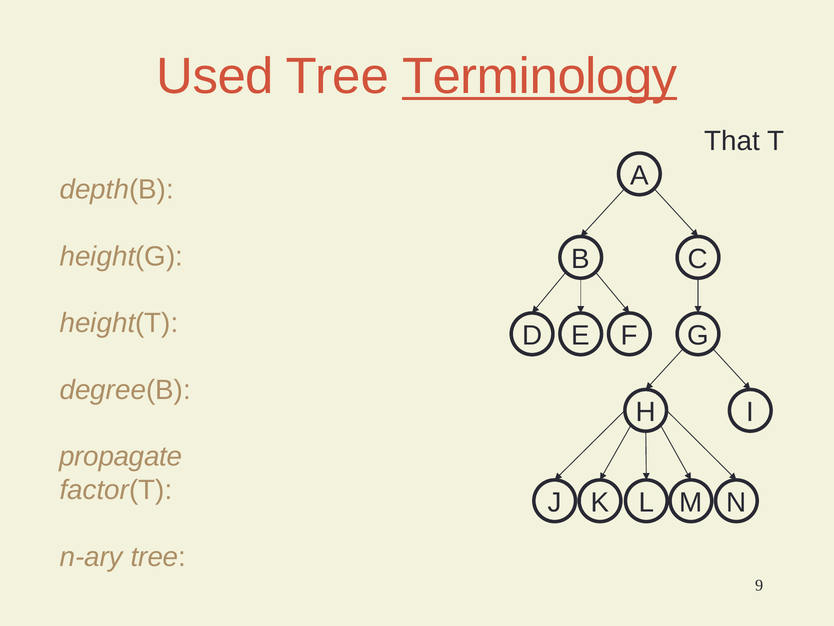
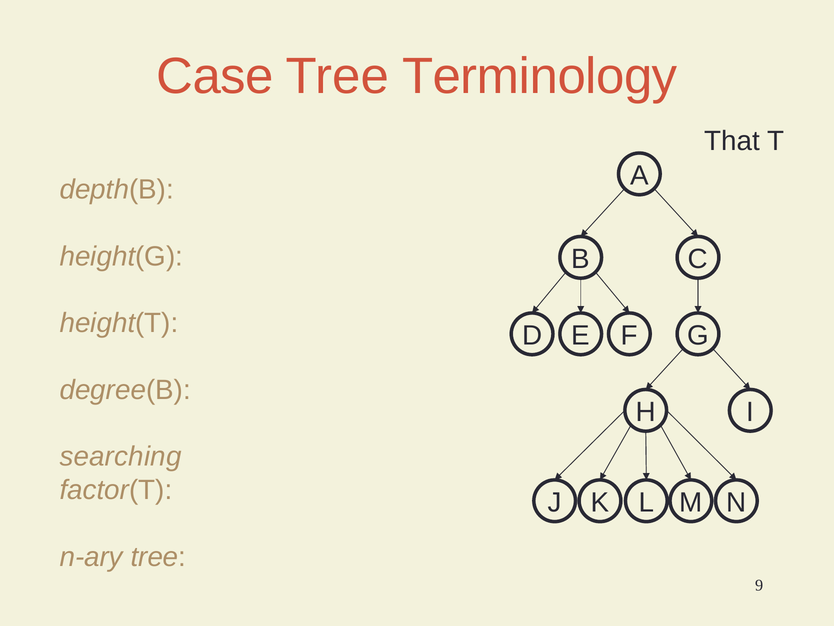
Used: Used -> Case (215, 77)
Terminology underline: present -> none (540, 77)
propagate: propagate -> searching (121, 456)
